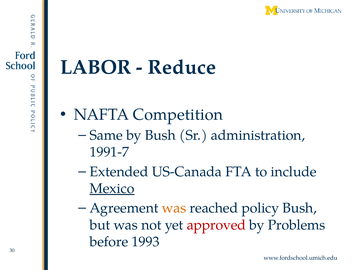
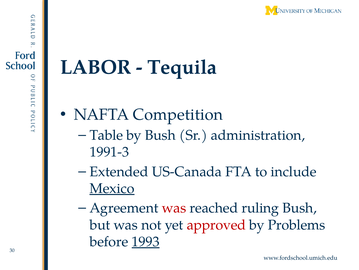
Reduce: Reduce -> Tequila (182, 67)
Same: Same -> Table (106, 135)
1991-7: 1991-7 -> 1991-3 (109, 152)
was colour: orange -> red (174, 208)
policy: policy -> ruling (260, 208)
1993 underline: none -> present (146, 241)
